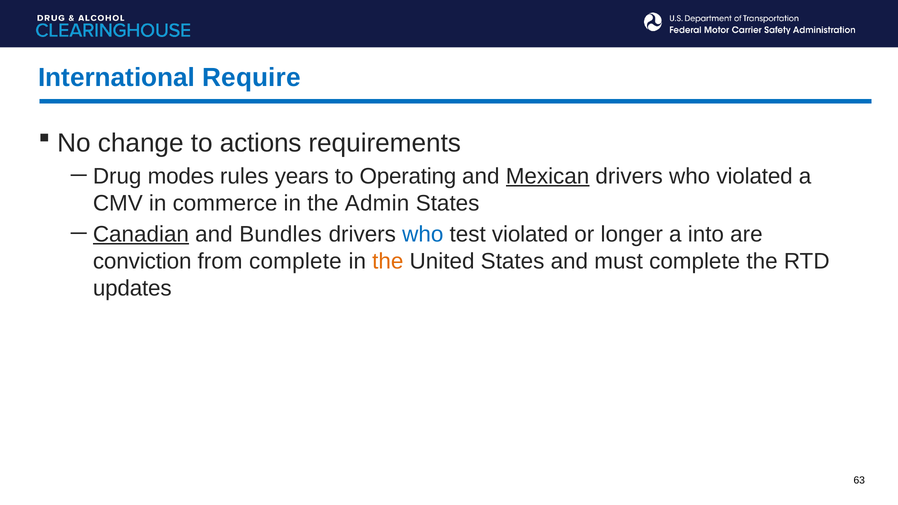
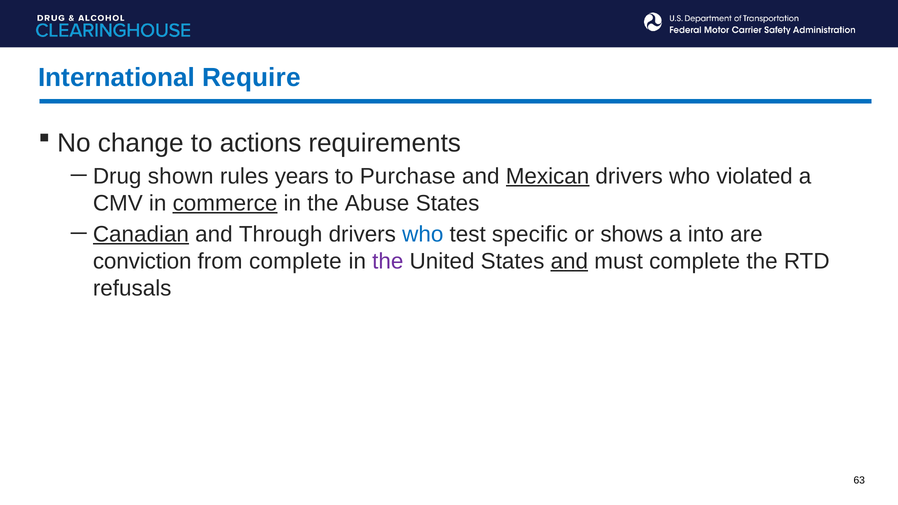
modes: modes -> shown (181, 176)
Operating: Operating -> Purchase (408, 176)
commerce underline: none -> present (225, 203)
Admin: Admin -> Abuse (377, 203)
Bundles: Bundles -> Through (281, 234)
test violated: violated -> specific (530, 234)
longer: longer -> shows (632, 234)
the colour: orange -> purple (388, 261)
and underline: none -> present (569, 261)
updates: updates -> refusals (132, 288)
